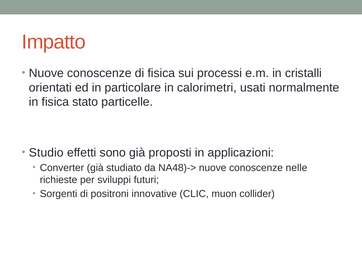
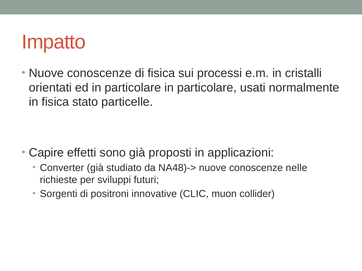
particolare in calorimetri: calorimetri -> particolare (207, 88)
Studio: Studio -> Capire (46, 153)
